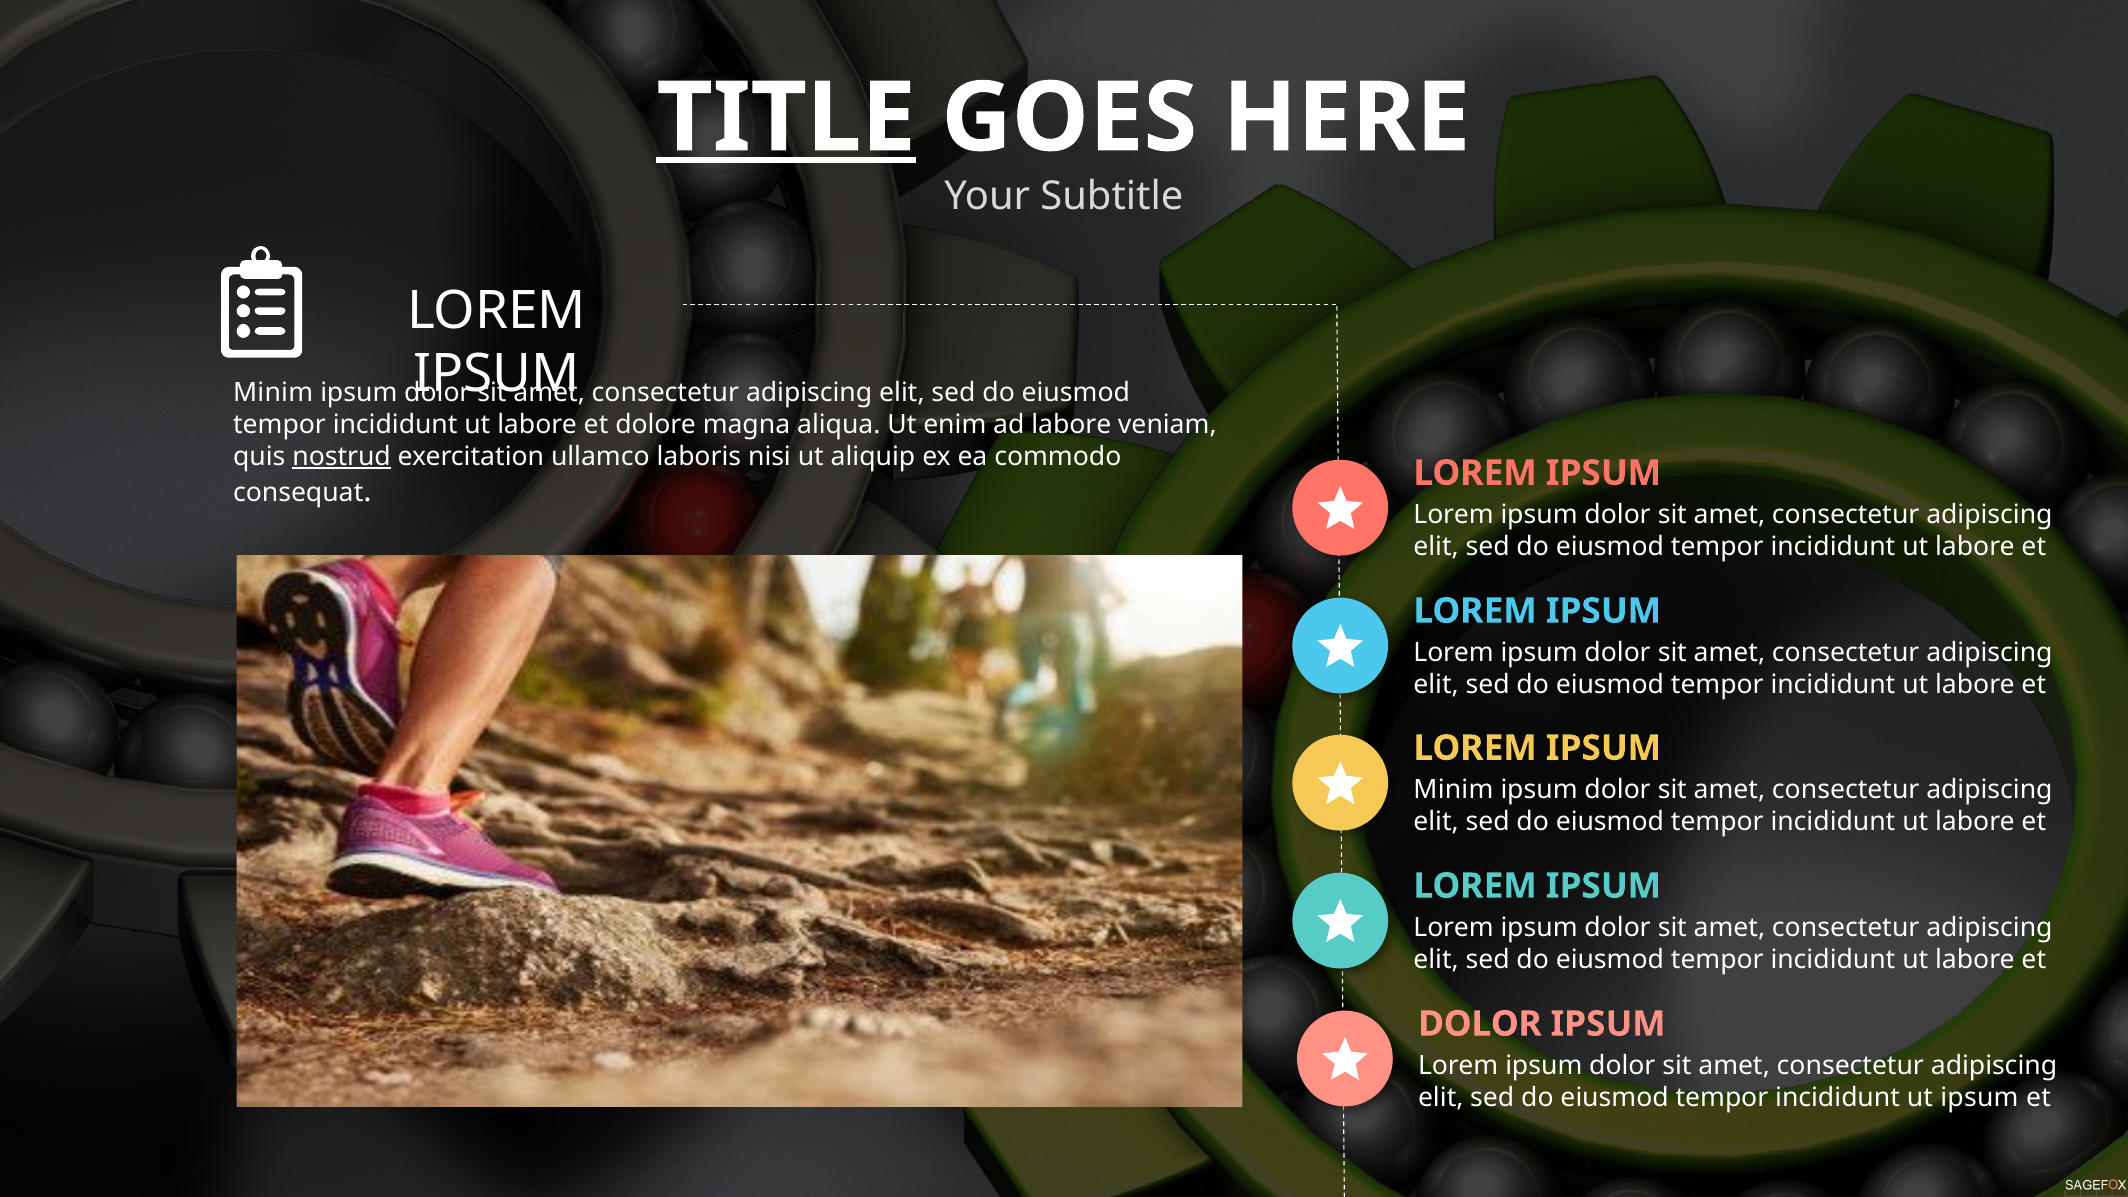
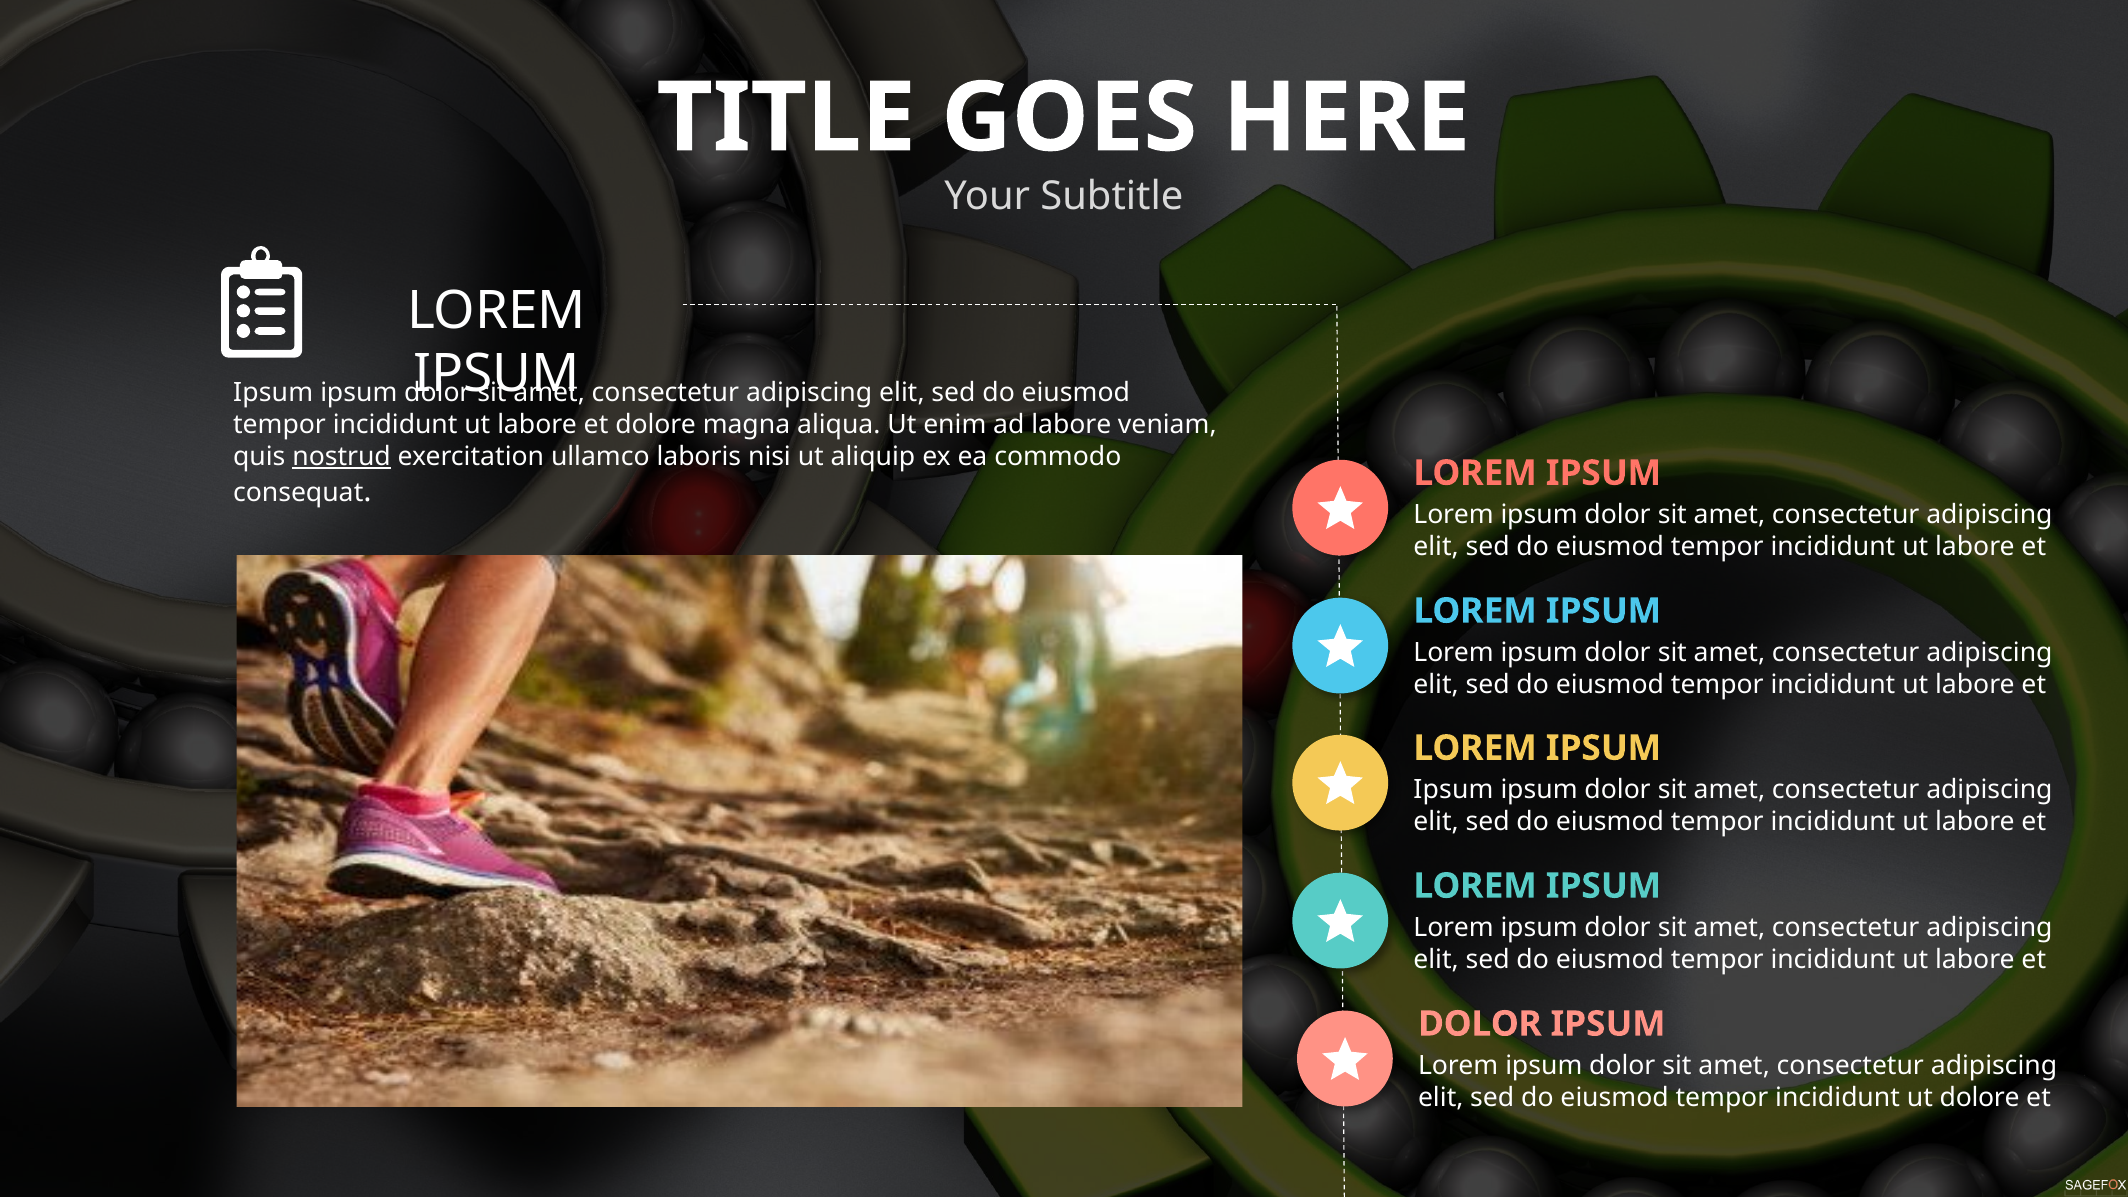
TITLE underline: present -> none (786, 118)
Minim: Minim -> Ipsum (273, 393)
Minim: Minim -> Ipsum (1453, 790)
ut ipsum: ipsum -> dolore (1980, 1098)
